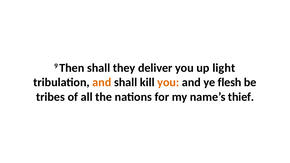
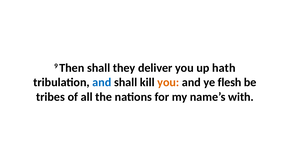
light: light -> hath (224, 68)
and colour: orange -> blue (102, 82)
thief: thief -> with (241, 97)
